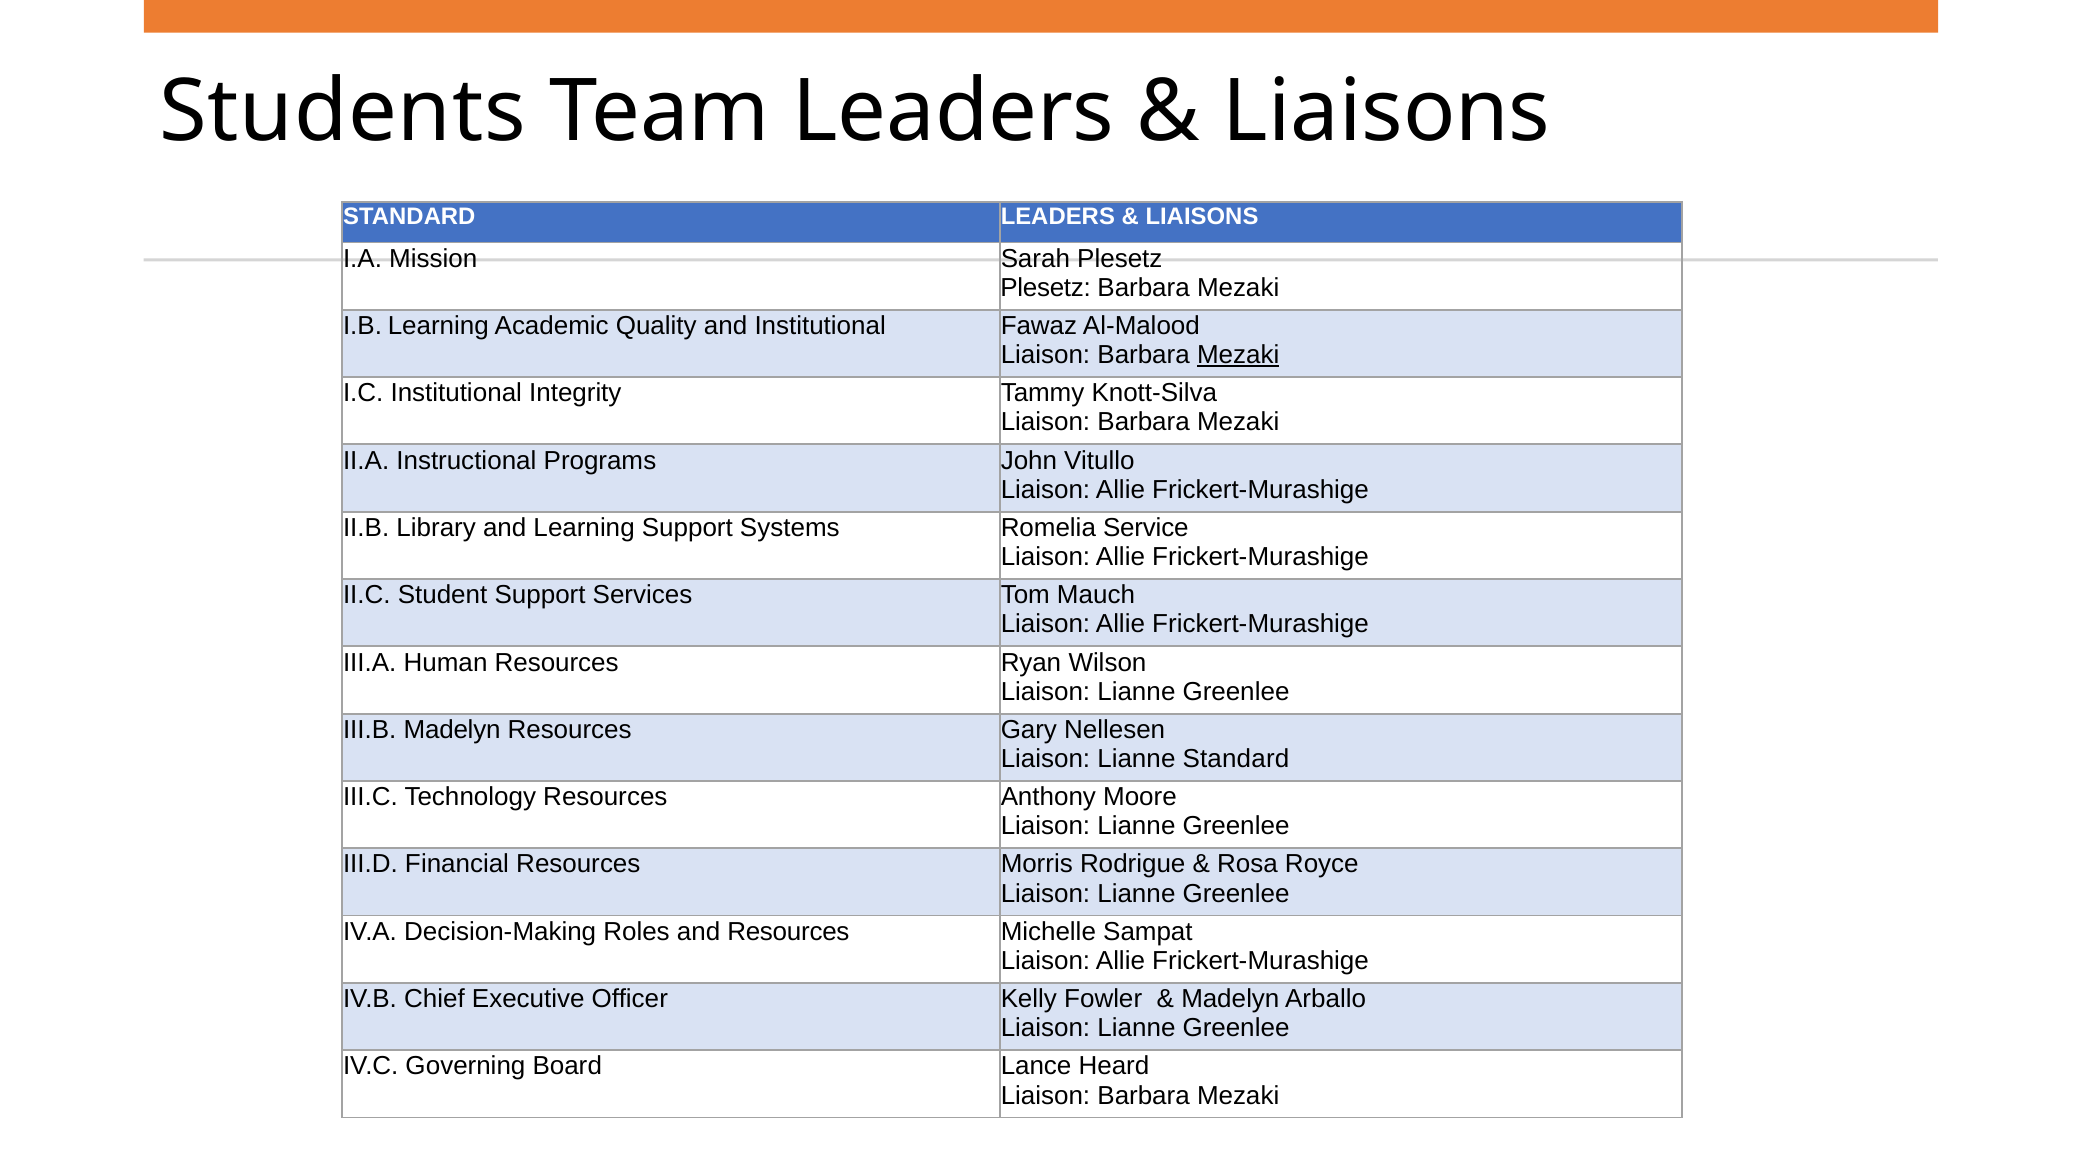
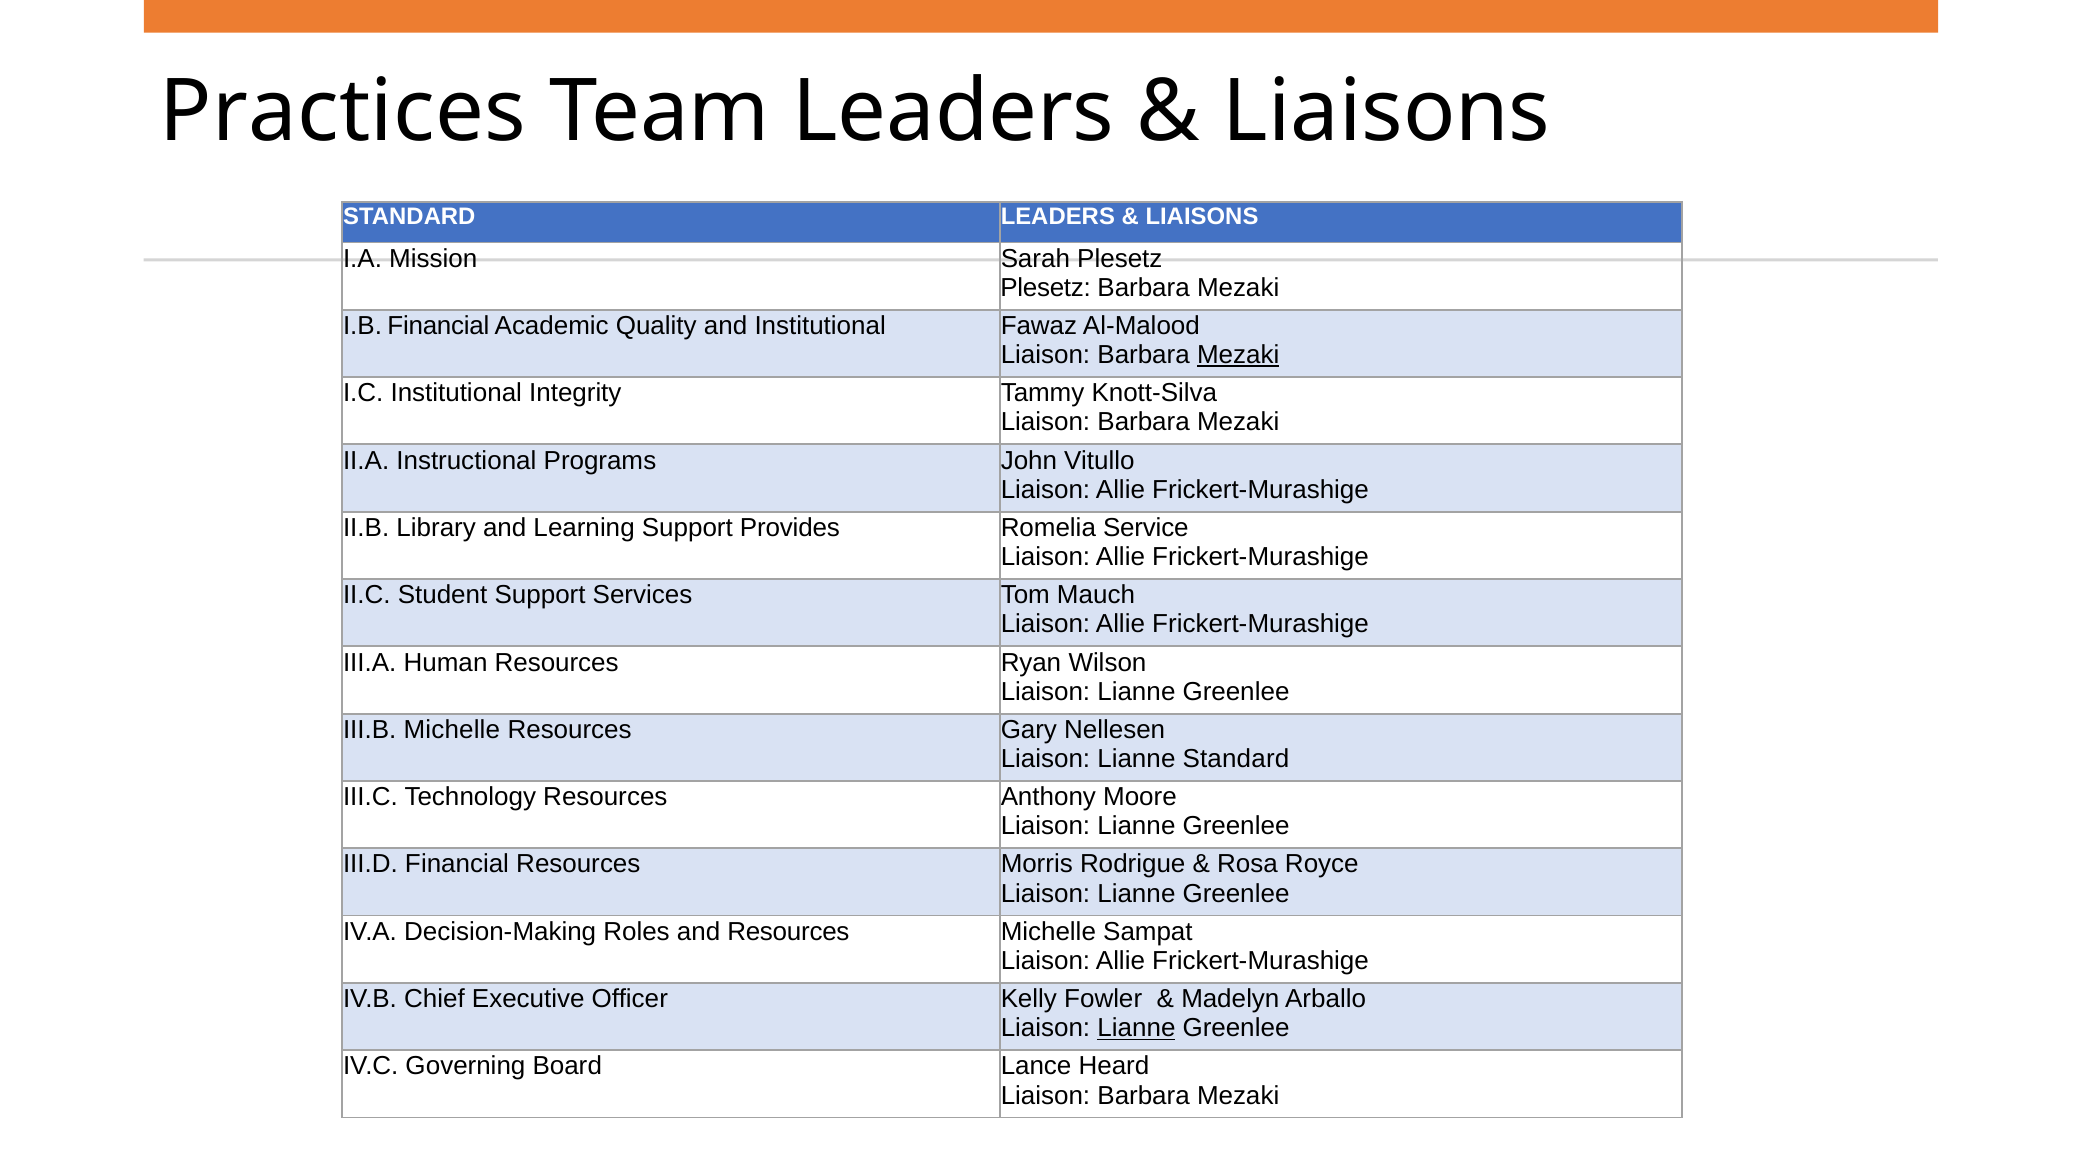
Students: Students -> Practices (343, 112)
I.B Learning: Learning -> Financial (438, 326)
Systems: Systems -> Provides (790, 528)
III.B Madelyn: Madelyn -> Michelle (452, 730)
Lianne underline: none -> present (1136, 1028)
